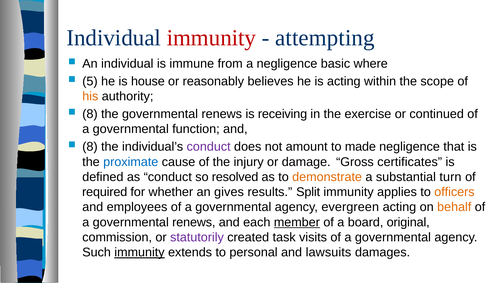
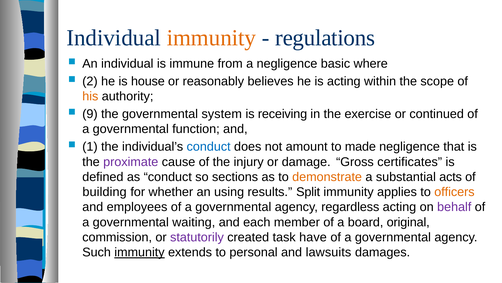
immunity colour: red -> orange (211, 38)
attempting: attempting -> regulations (325, 38)
5: 5 -> 2 (90, 81)
8: 8 -> 9 (90, 114)
the governmental renews: renews -> system (222, 114)
8: 8 -> 1 (90, 146)
conduct colour: purple -> blue (209, 146)
proximate colour: blue -> purple (131, 162)
resolved: resolved -> sections (235, 177)
turn: turn -> acts (451, 177)
required: required -> building (105, 192)
gives: gives -> using (229, 192)
evergreen: evergreen -> regardless (350, 207)
behalf colour: orange -> purple (454, 207)
a governmental renews: renews -> waiting (194, 222)
member underline: present -> none (297, 222)
visits: visits -> have (313, 237)
